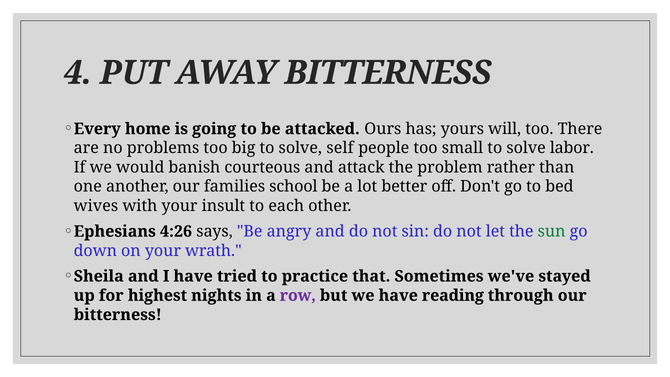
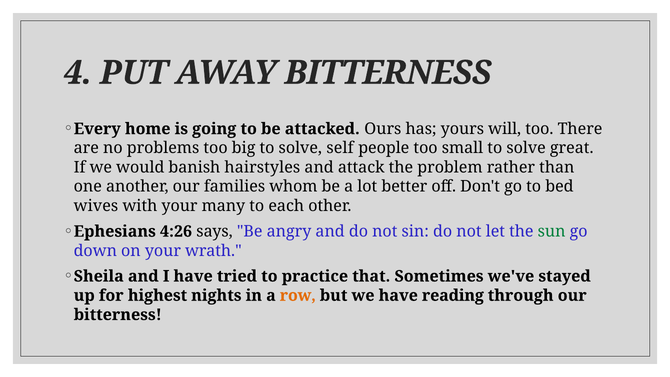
labor: labor -> great (572, 148)
courteous: courteous -> hairstyles (262, 167)
school: school -> whom (293, 187)
insult: insult -> many (223, 206)
row colour: purple -> orange (298, 295)
